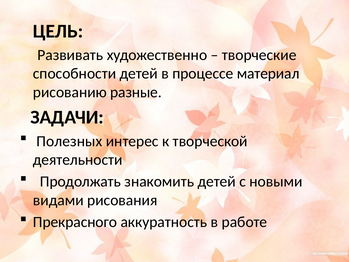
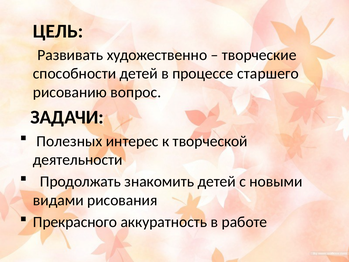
материал: материал -> старшего (268, 74)
разные: разные -> вопрос (136, 92)
